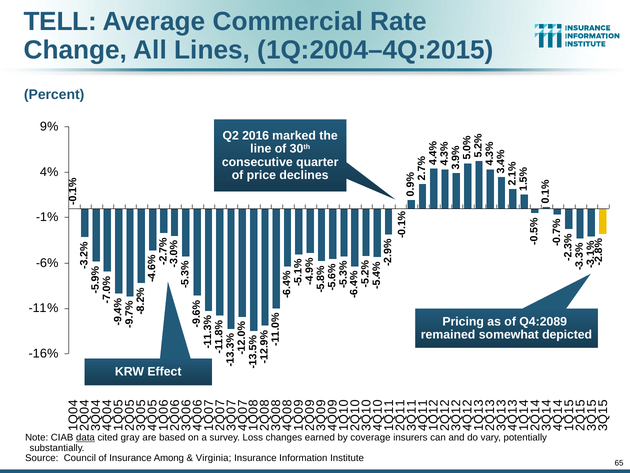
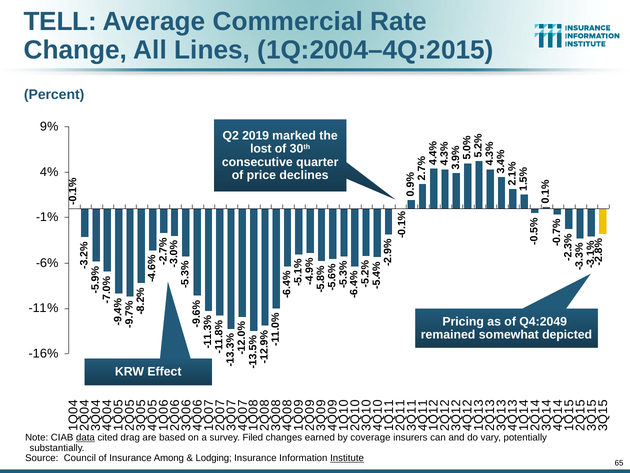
2016: 2016 -> 2019 (256, 135)
line: line -> lost (261, 149)
Q4:2089: Q4:2089 -> Q4:2049 (543, 321)
gray: gray -> drag (130, 437)
Loss: Loss -> Filed (253, 437)
Virginia: Virginia -> Lodging (214, 458)
Institute underline: none -> present (347, 458)
